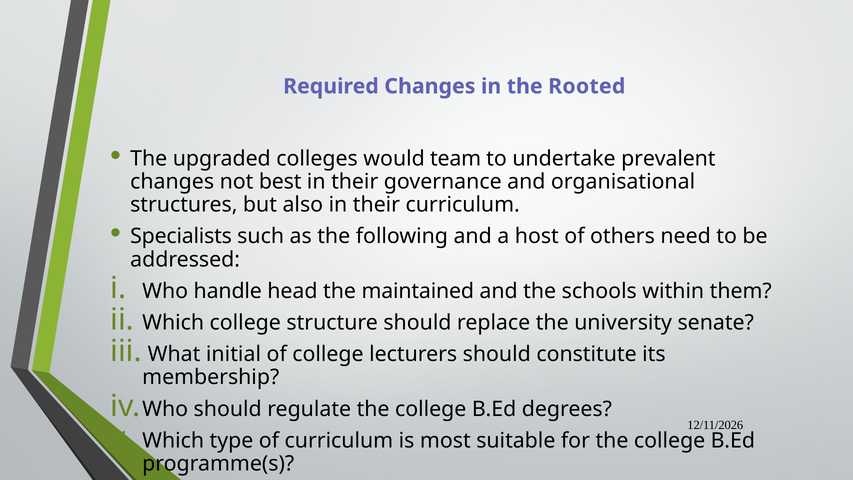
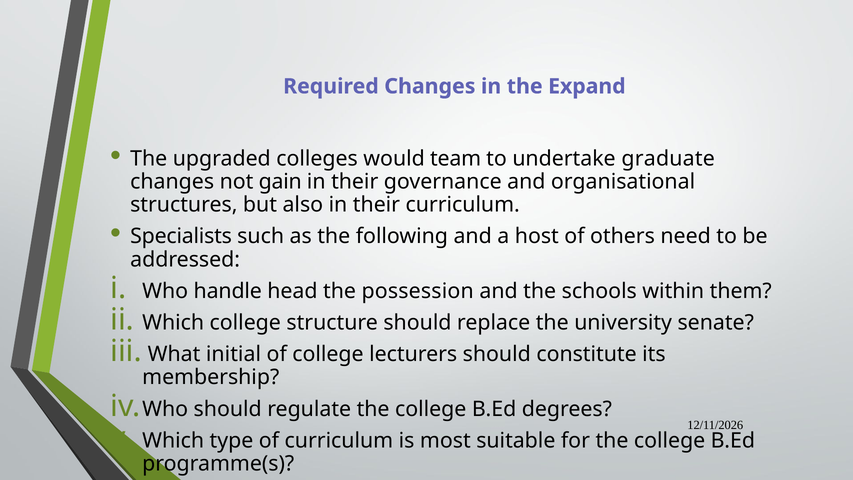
Rooted: Rooted -> Expand (587, 86)
prevalent: prevalent -> graduate (668, 159)
best: best -> gain (280, 182)
maintained: maintained -> possession (418, 291)
